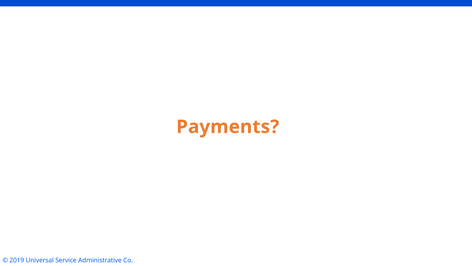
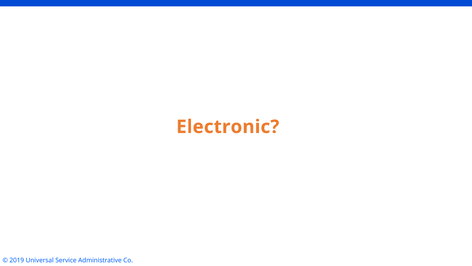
Payments: Payments -> Electronic (228, 127)
